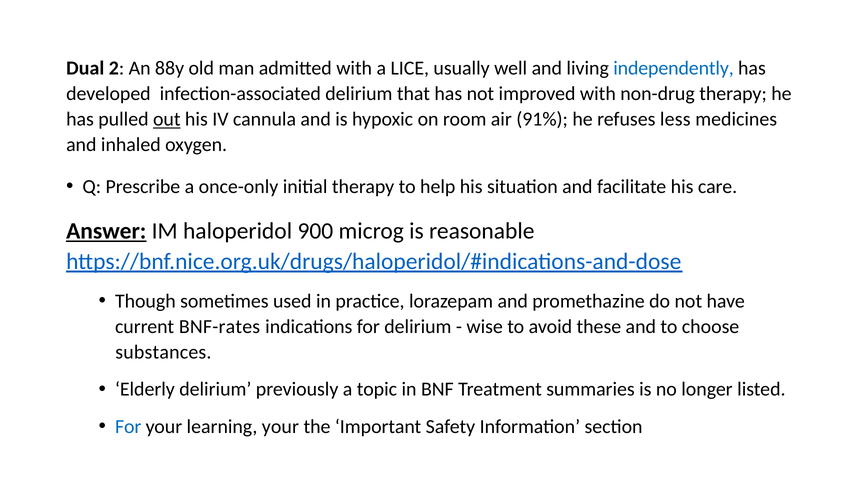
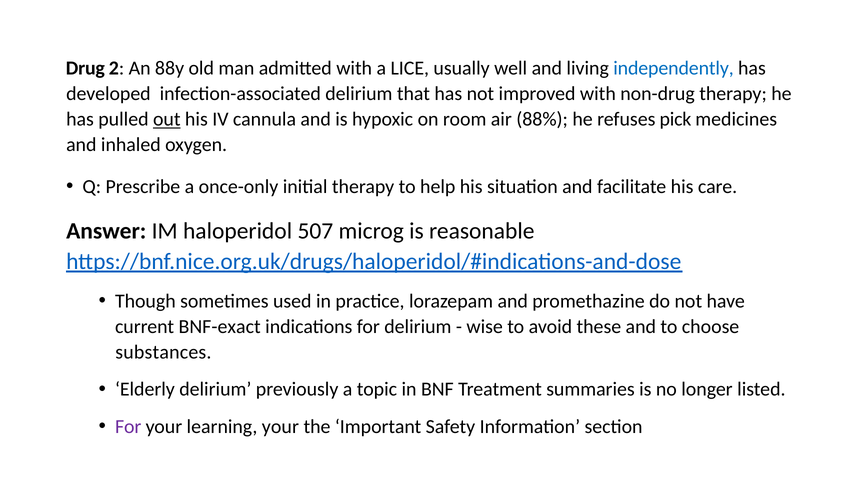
Dual: Dual -> Drug (85, 68)
91%: 91% -> 88% (542, 119)
less: less -> pick (675, 119)
Answer underline: present -> none (106, 231)
900: 900 -> 507 (315, 231)
BNF-rates: BNF-rates -> BNF-exact (220, 327)
For colour: blue -> purple (128, 427)
